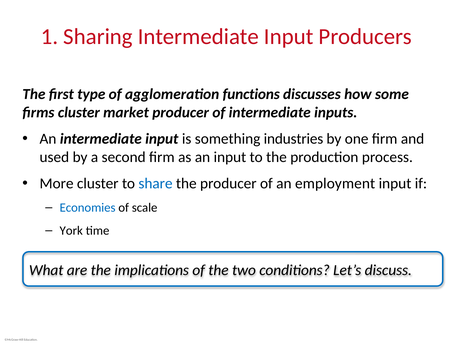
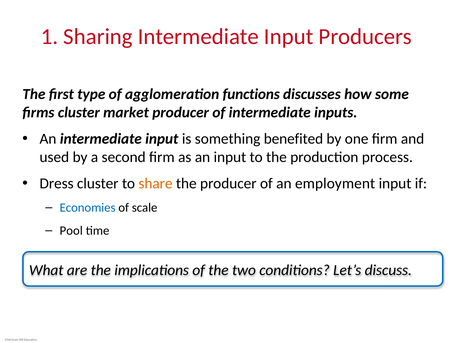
industries: industries -> benefited (293, 139)
More: More -> Dress (57, 184)
share colour: blue -> orange (156, 184)
York: York -> Pool (71, 231)
